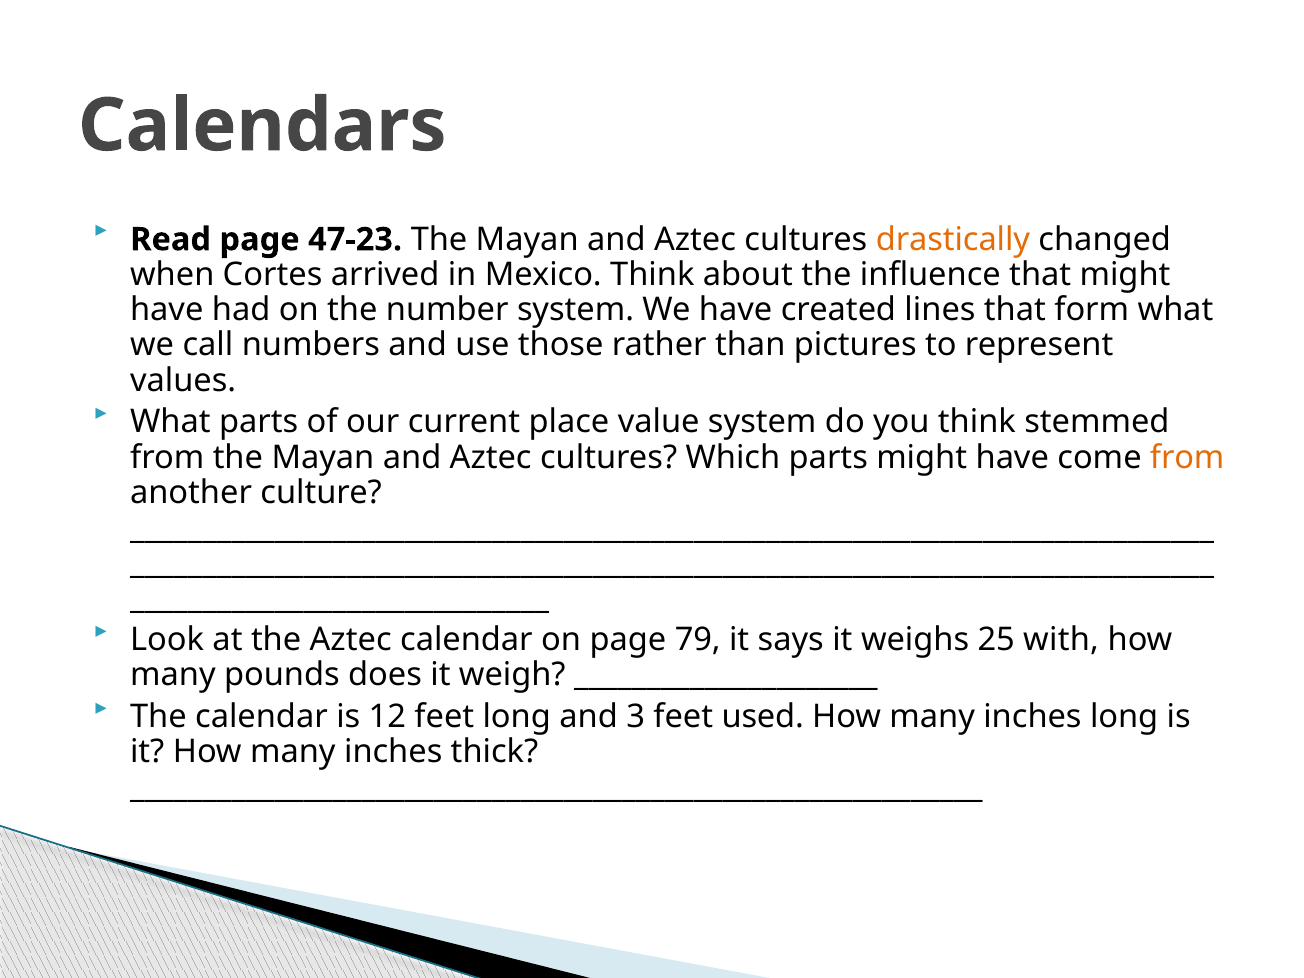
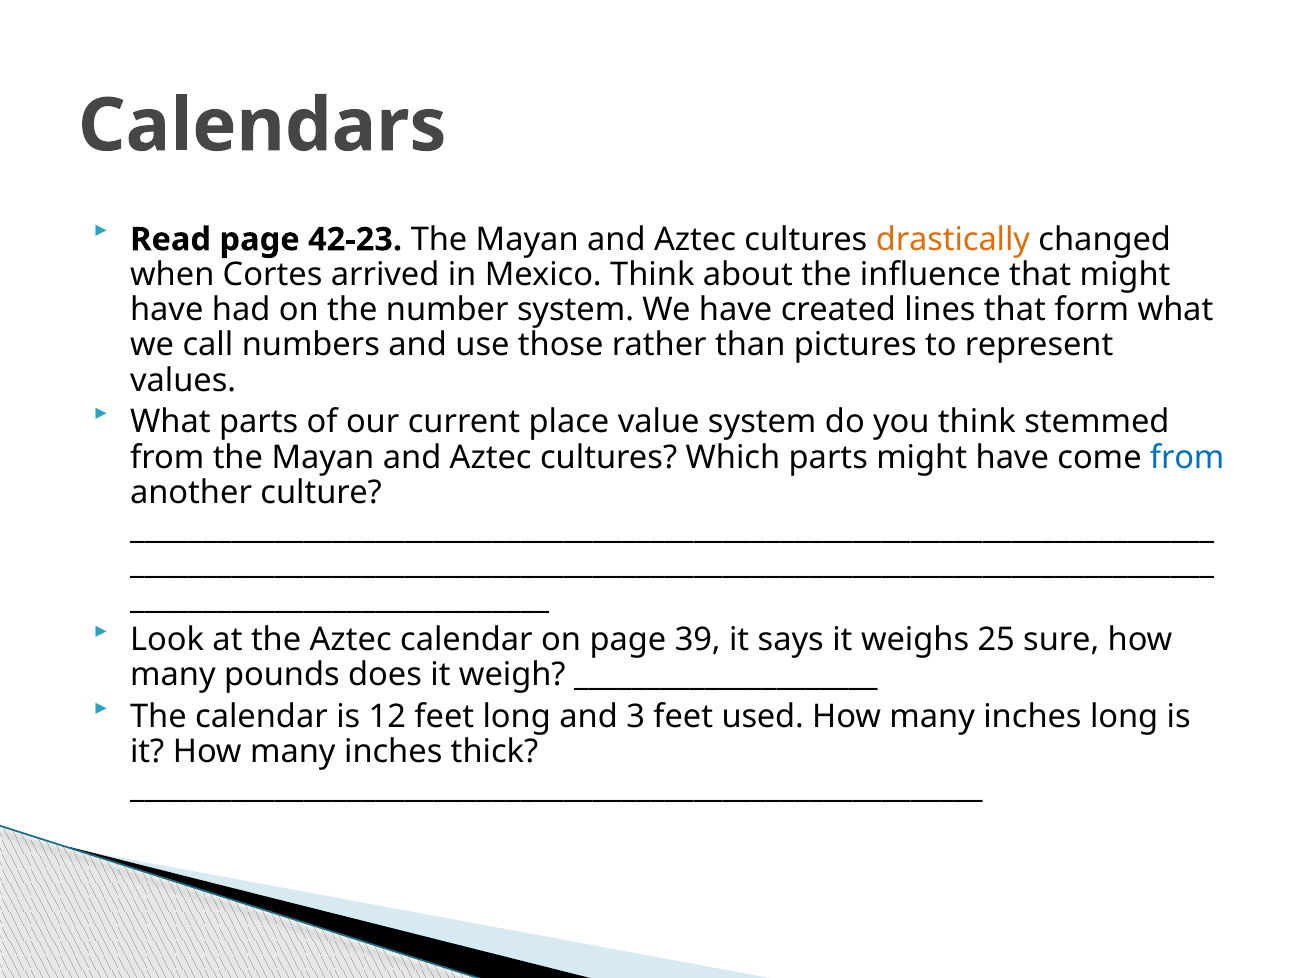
47-23: 47-23 -> 42-23 (355, 240)
from colour: orange -> blue (1187, 457)
79: 79 -> 39 (698, 640)
with: with -> sure (1061, 640)
